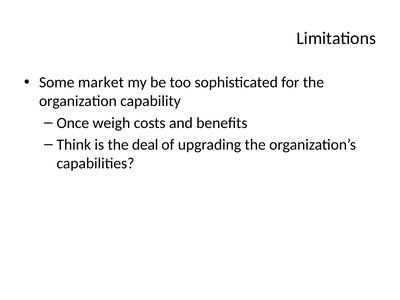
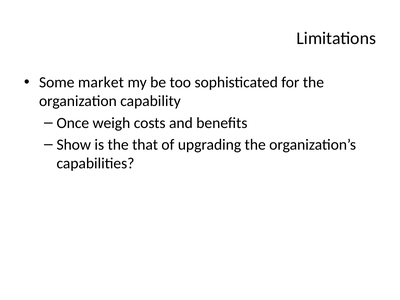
Think: Think -> Show (74, 145)
deal: deal -> that (145, 145)
